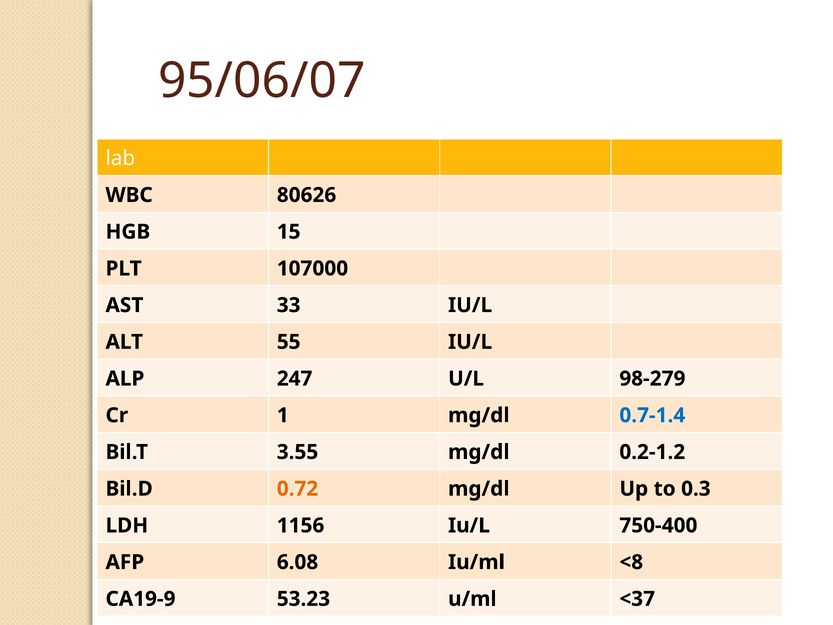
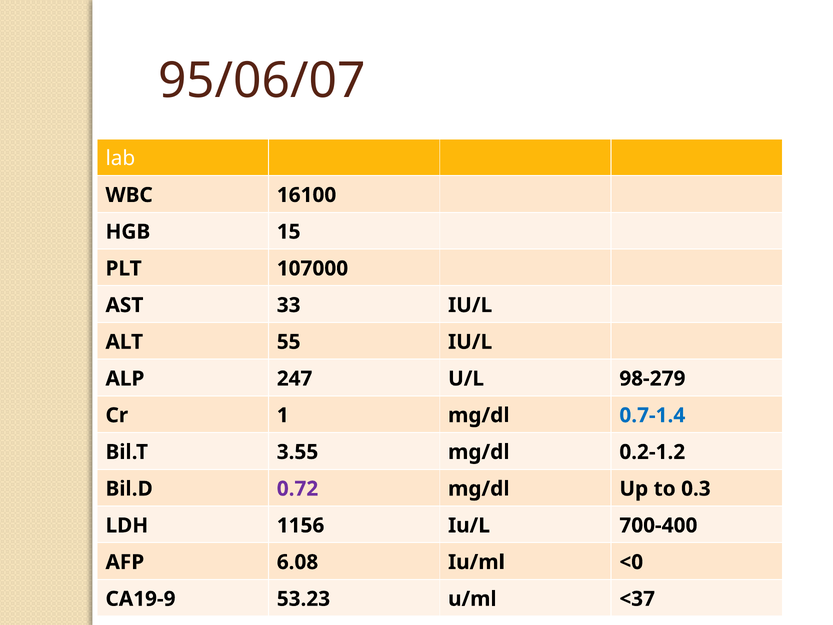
80626: 80626 -> 16100 (307, 195)
0.72 colour: orange -> purple (298, 489)
750-400: 750-400 -> 700-400 (658, 525)
<8: <8 -> <0 (631, 562)
